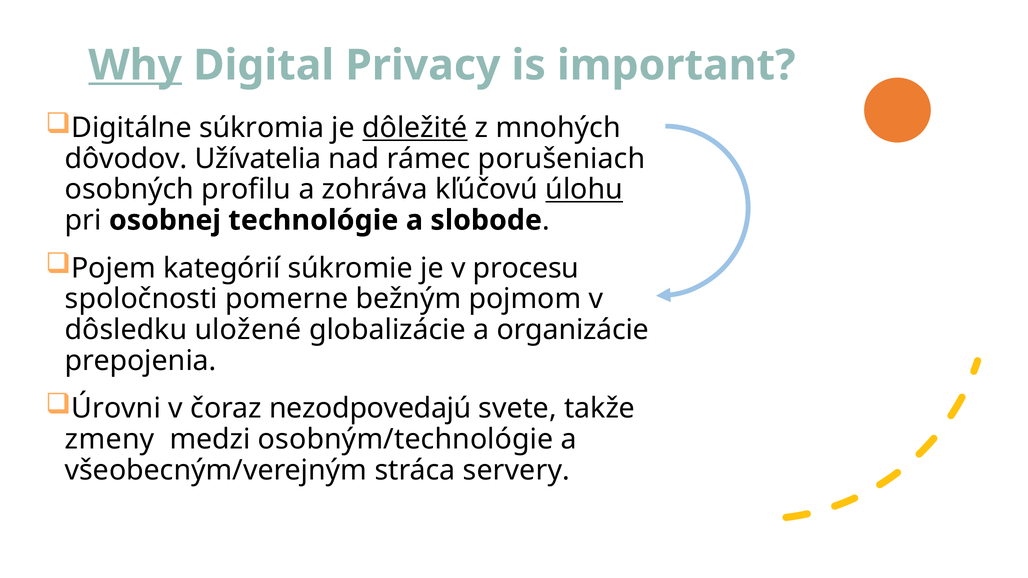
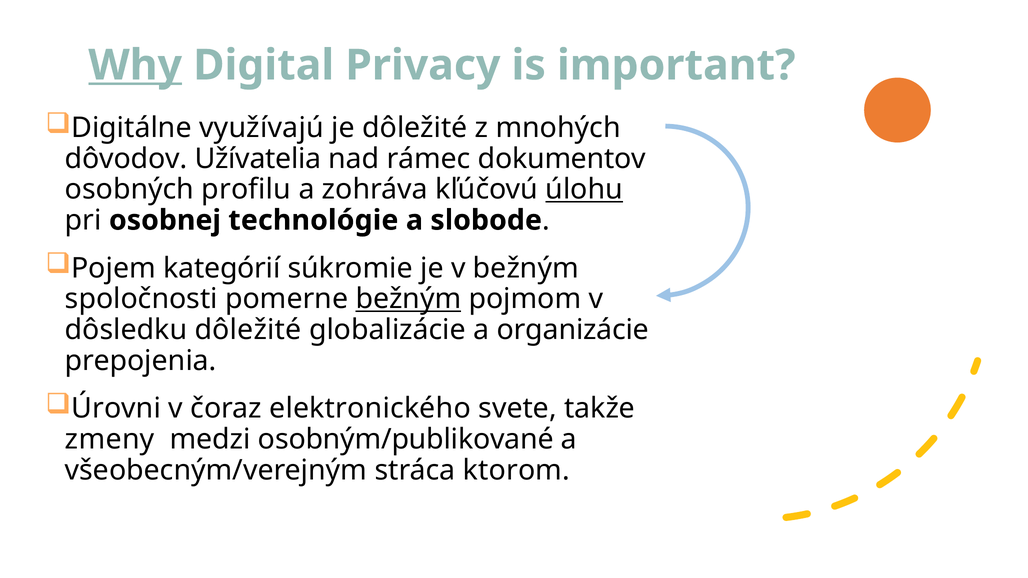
súkromia: súkromia -> využívajú (261, 128)
dôležité underline: present -> none (415, 128)
porušeniach: porušeniach -> dokumentov (562, 159)
v procesu: procesu -> bežným (526, 268)
bežným underline: none -> present (408, 299)
dôsledku uložené: uložené -> dôležité (248, 330)
nezodpovedajú: nezodpovedajú -> elektronického (370, 409)
osobným/technológie: osobným/technológie -> osobným/publikované (406, 440)
servery: servery -> ktorom (516, 470)
